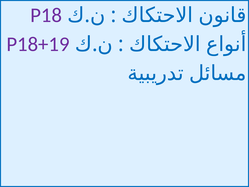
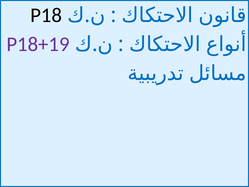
P18 colour: purple -> black (46, 15)
